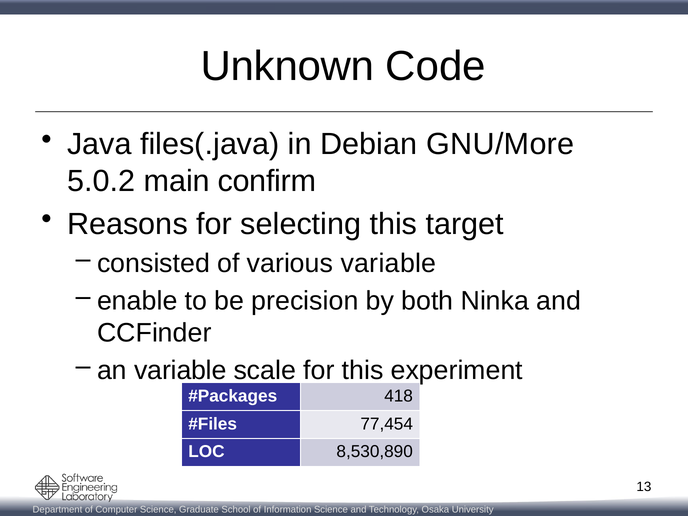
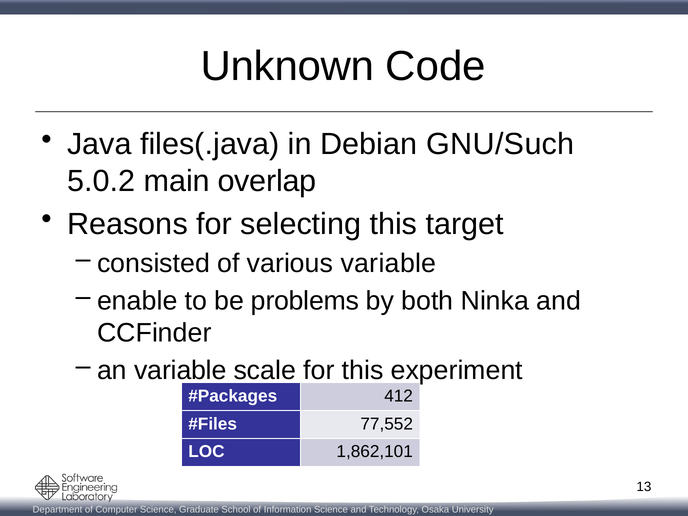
GNU/More: GNU/More -> GNU/Such (500, 144)
confirm: confirm -> overlap (267, 181)
precision: precision -> problems (305, 301)
418: 418 -> 412 (399, 396)
77,454: 77,454 -> 77,552 (387, 424)
8,530,890: 8,530,890 -> 1,862,101 (375, 452)
